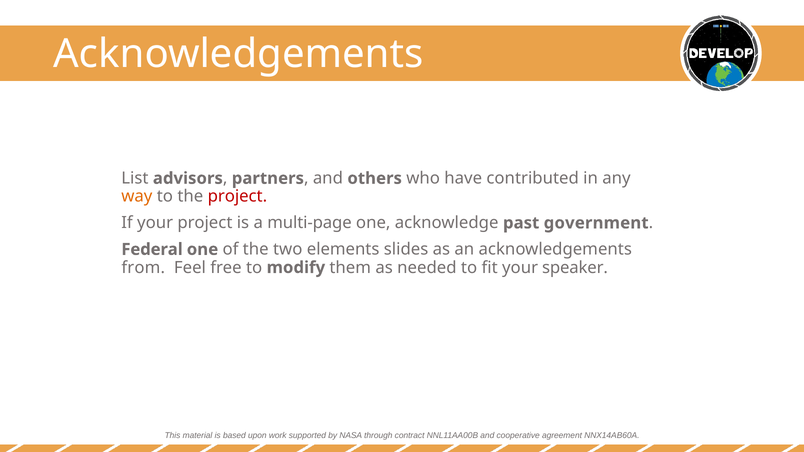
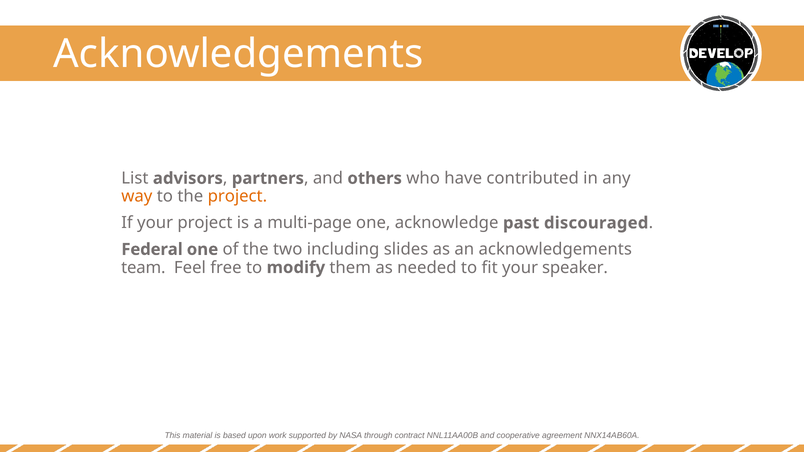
project colour: red -> orange (237, 197)
government: government -> discouraged (596, 223)
elements: elements -> including (343, 250)
from: from -> team (143, 268)
